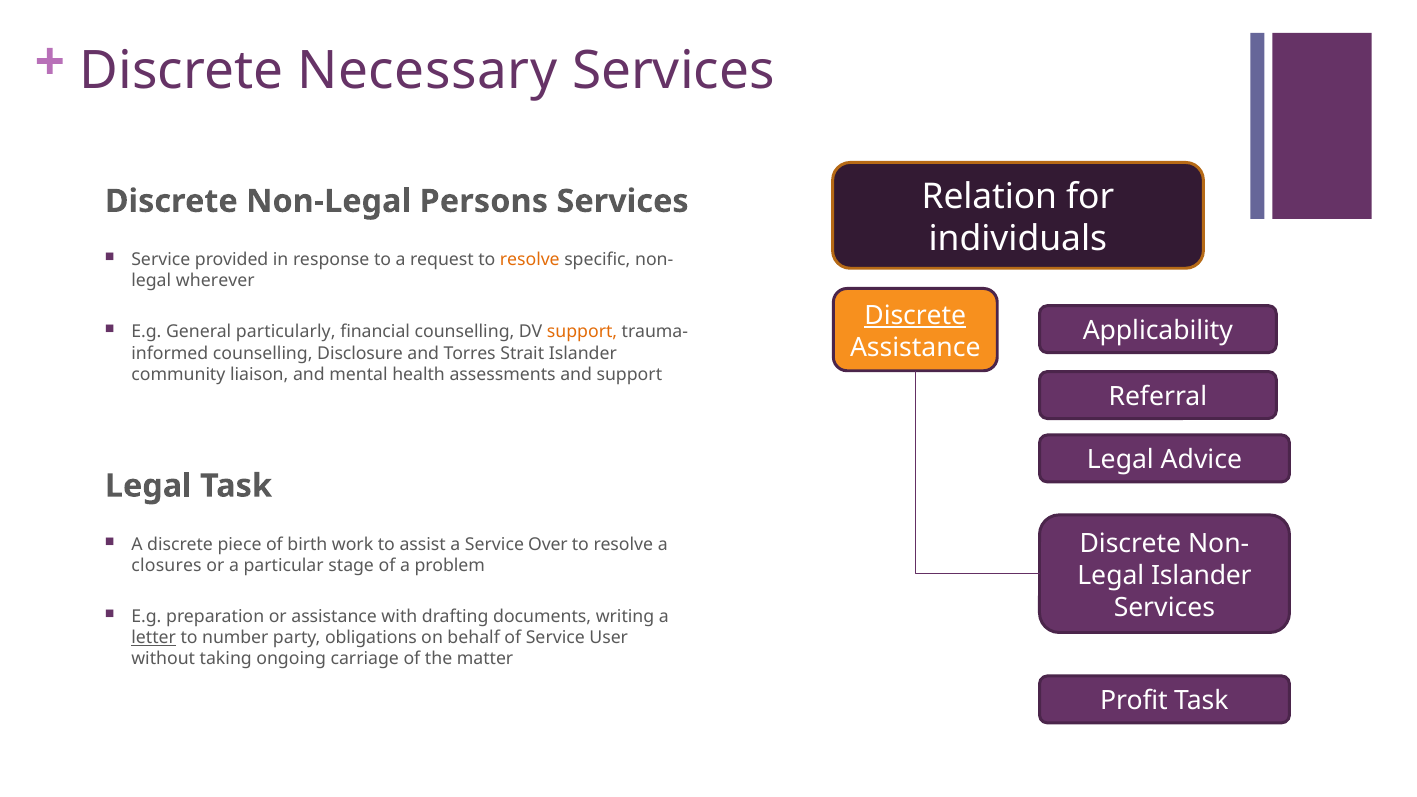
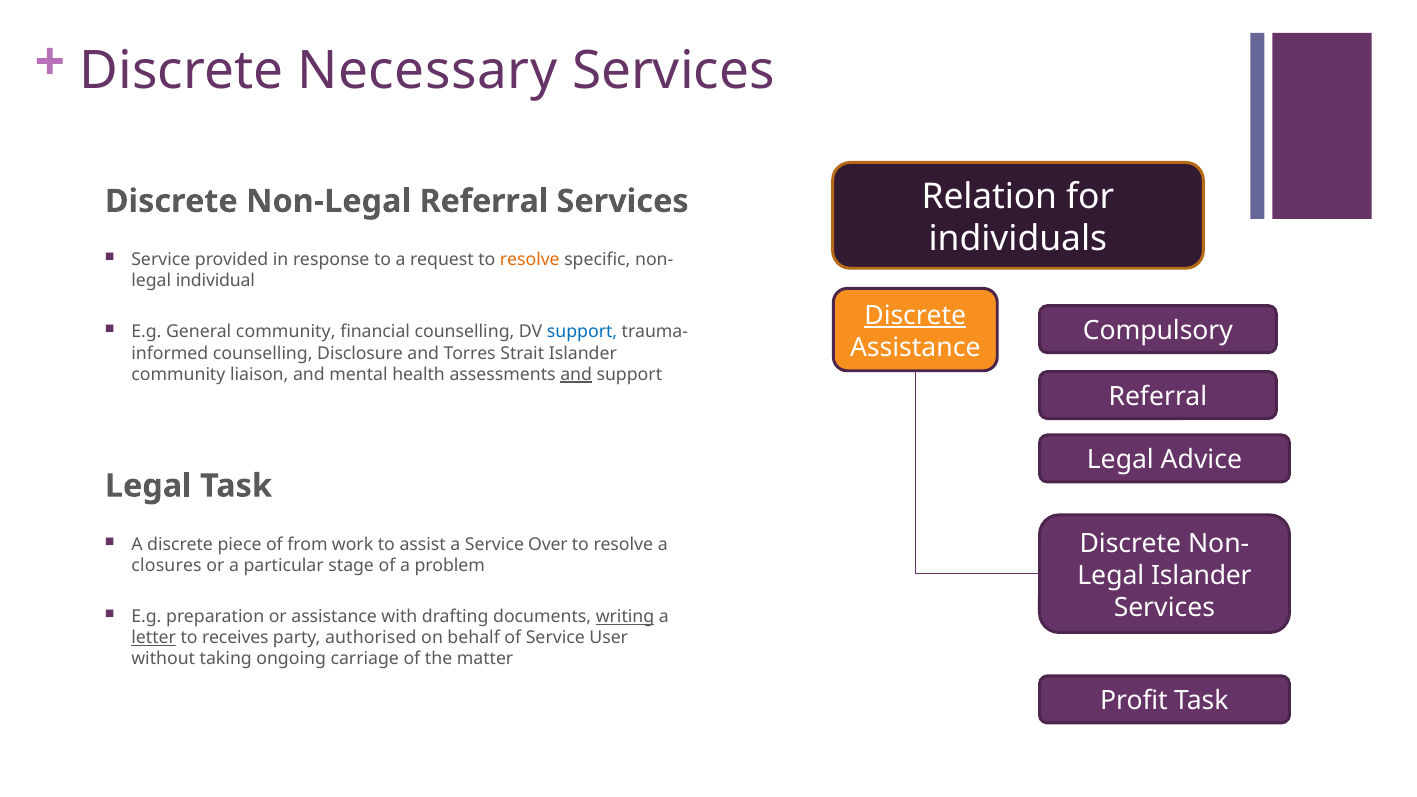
Non-Legal Persons: Persons -> Referral (484, 201)
wherever: wherever -> individual (215, 281)
Applicability: Applicability -> Compulsory (1158, 331)
General particularly: particularly -> community (286, 332)
support colour: orange -> blue (582, 332)
and underline: none -> present (576, 374)
birth: birth -> from (307, 545)
writing underline: none -> present (625, 617)
number: number -> receives (235, 638)
obligations: obligations -> authorised (371, 638)
